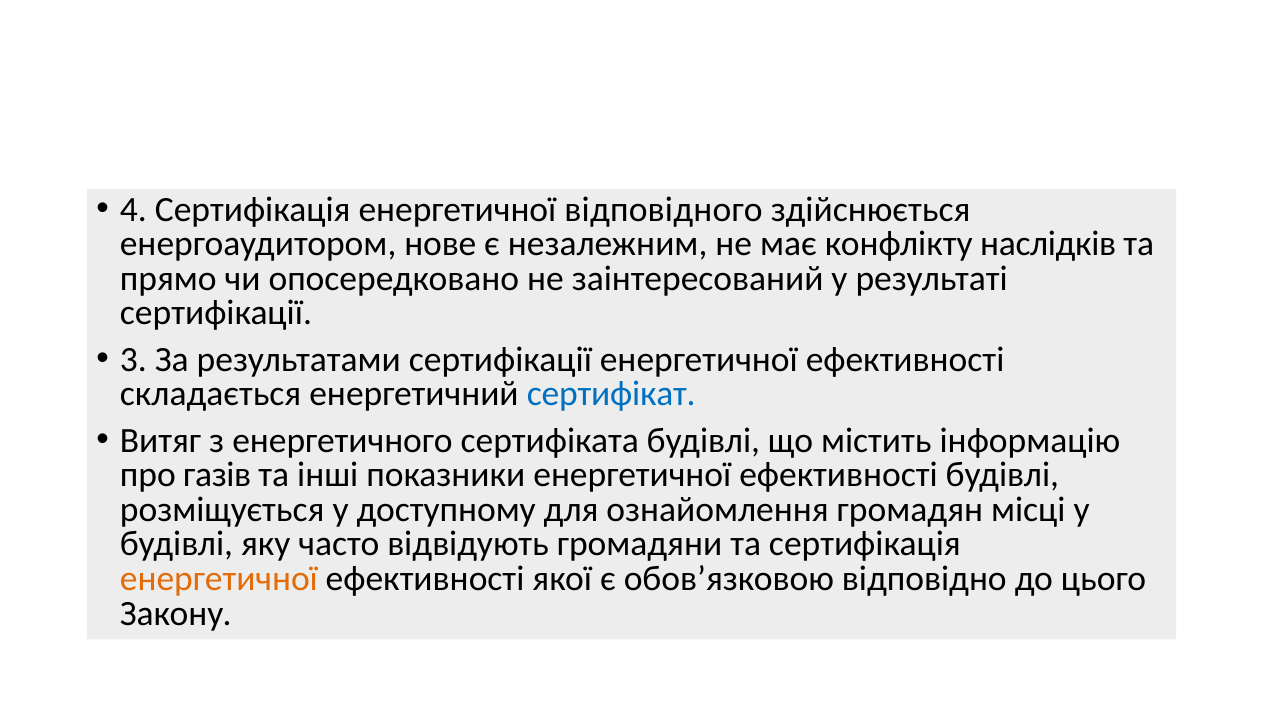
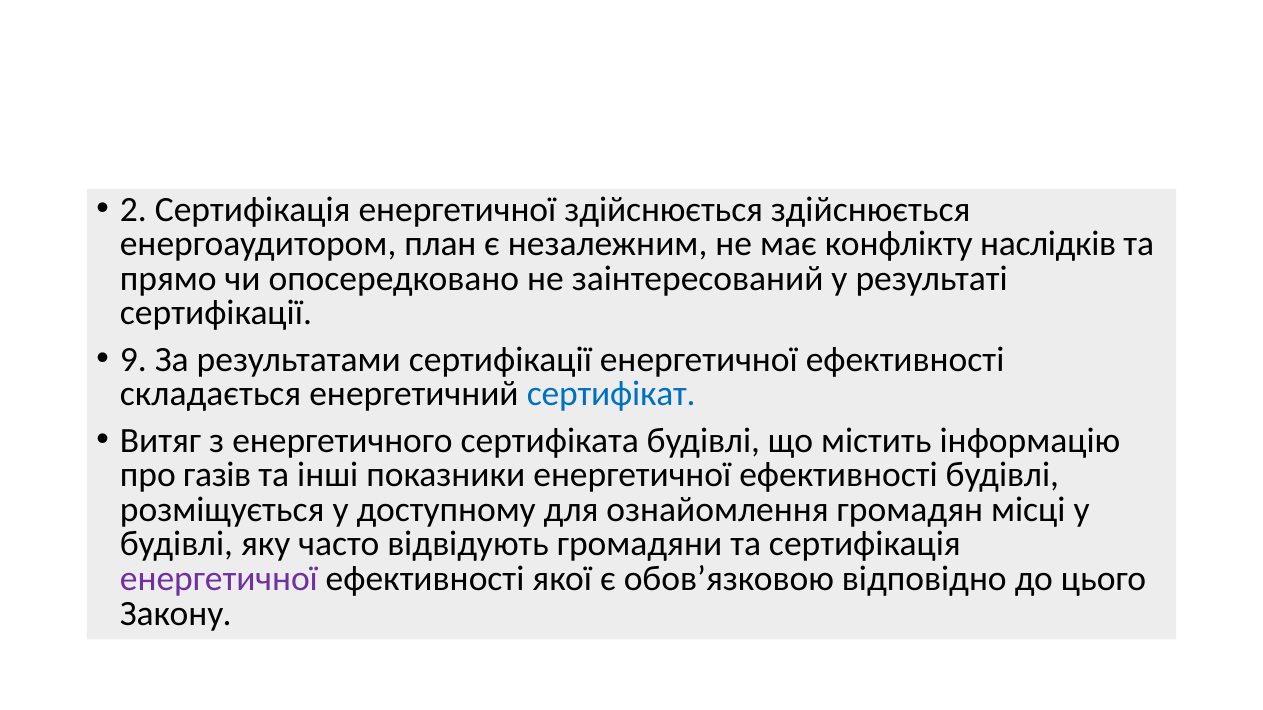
4: 4 -> 2 (133, 210)
енергетичної відповідного: відповідного -> здійснюється (664, 210)
нове: нове -> план (440, 244)
3: 3 -> 9 (133, 360)
енергетичної colour: orange -> purple (219, 579)
